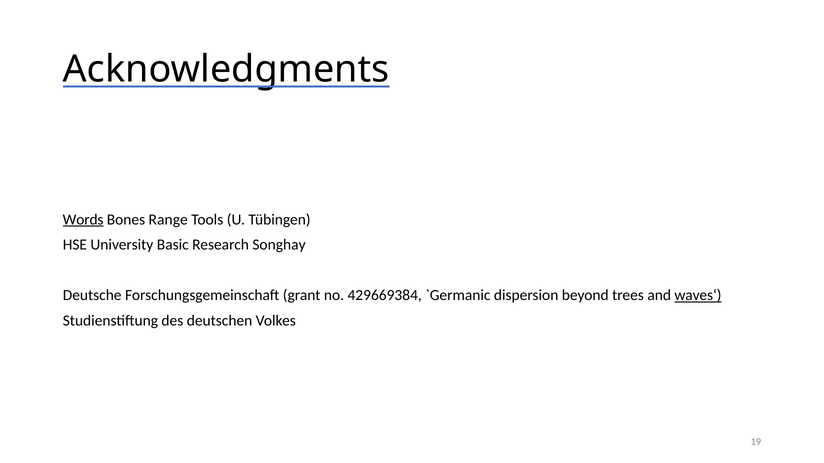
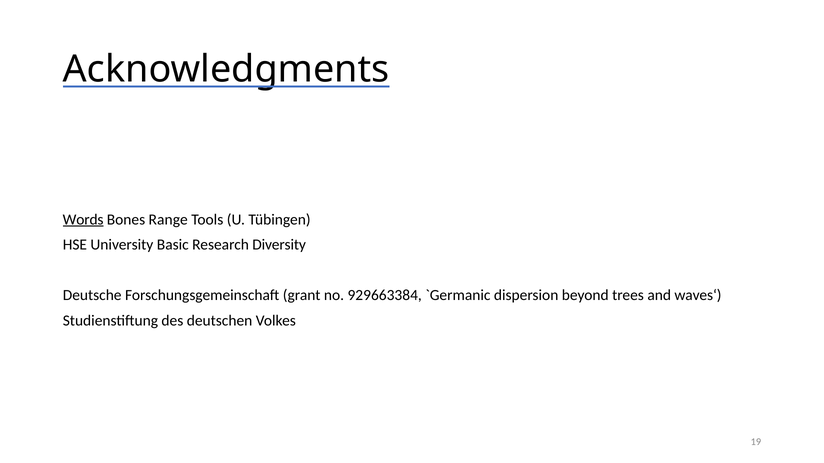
Songhay: Songhay -> Diversity (279, 245)
429669384: 429669384 -> 929663384 (385, 296)
waves‘ underline: present -> none (698, 296)
